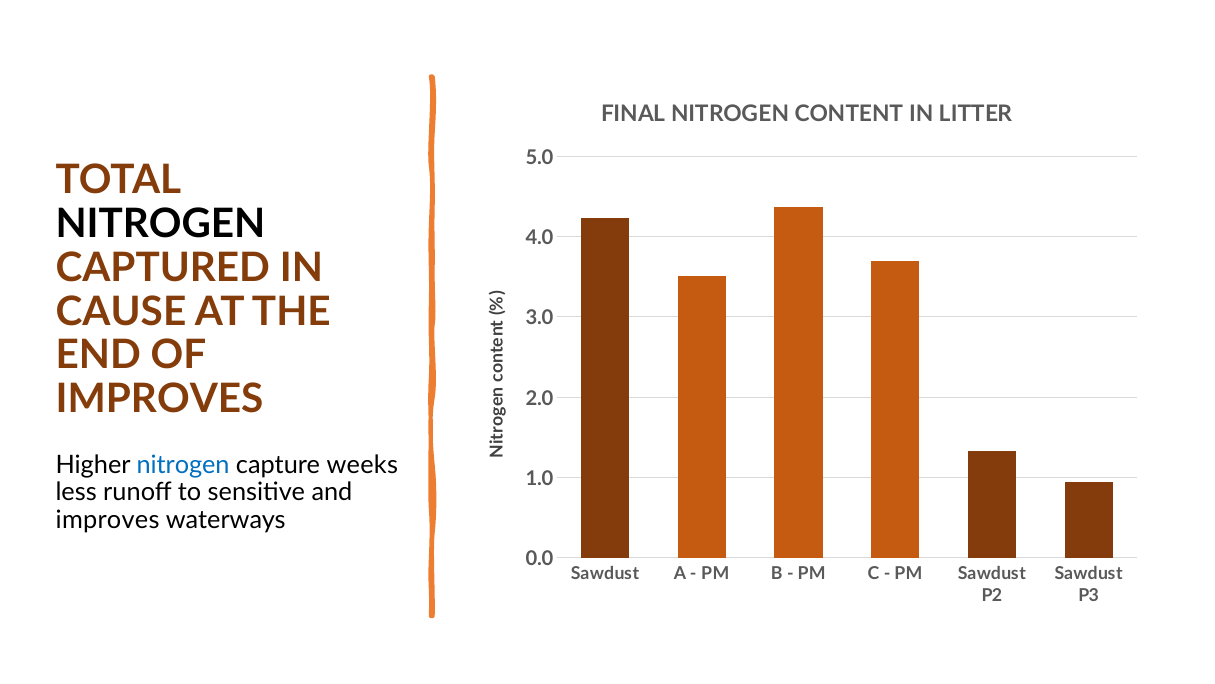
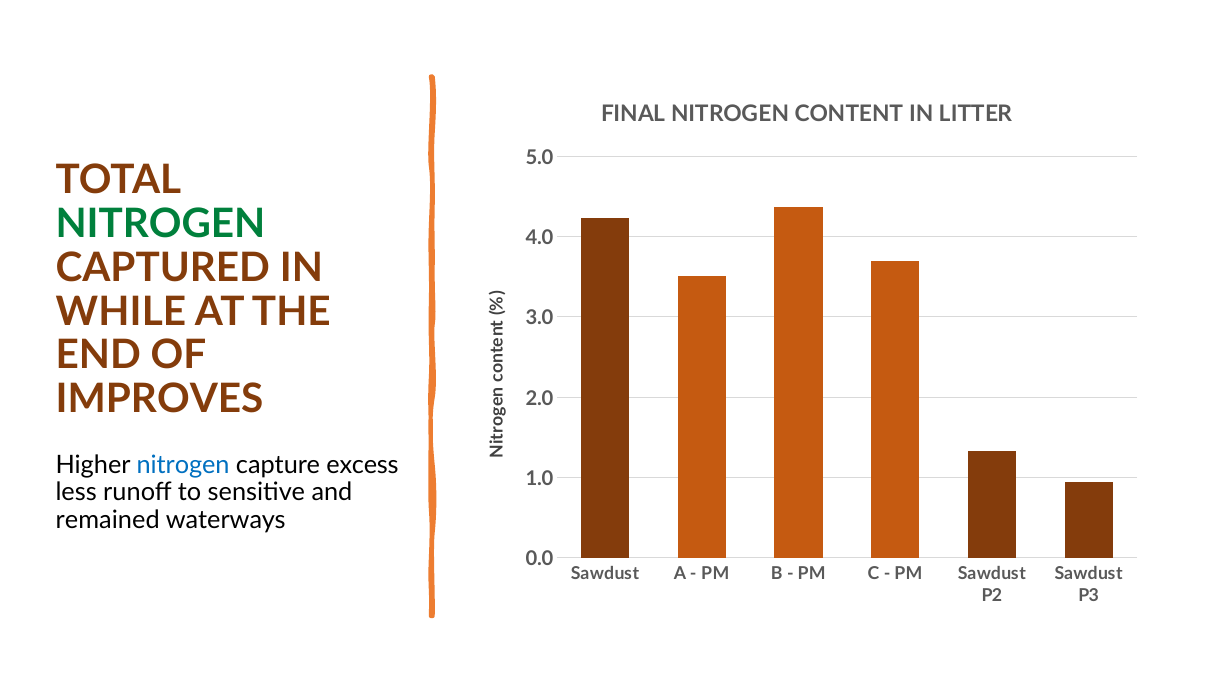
NITROGEN colour: black -> green (160, 224)
CAUSE: CAUSE -> WHILE (121, 312)
weeks: weeks -> excess (363, 465)
improves: improves -> remained (108, 520)
